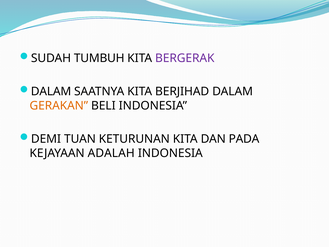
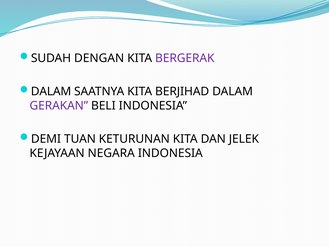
TUMBUH: TUMBUH -> DENGAN (99, 58)
GERAKAN colour: orange -> purple (59, 106)
PADA: PADA -> JELEK (244, 139)
ADALAH: ADALAH -> NEGARA (111, 153)
